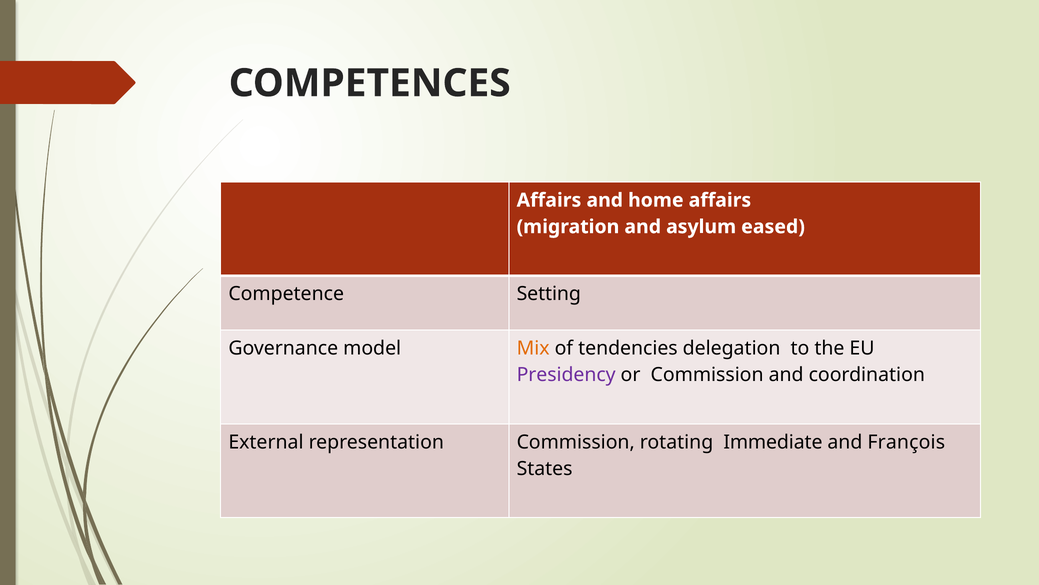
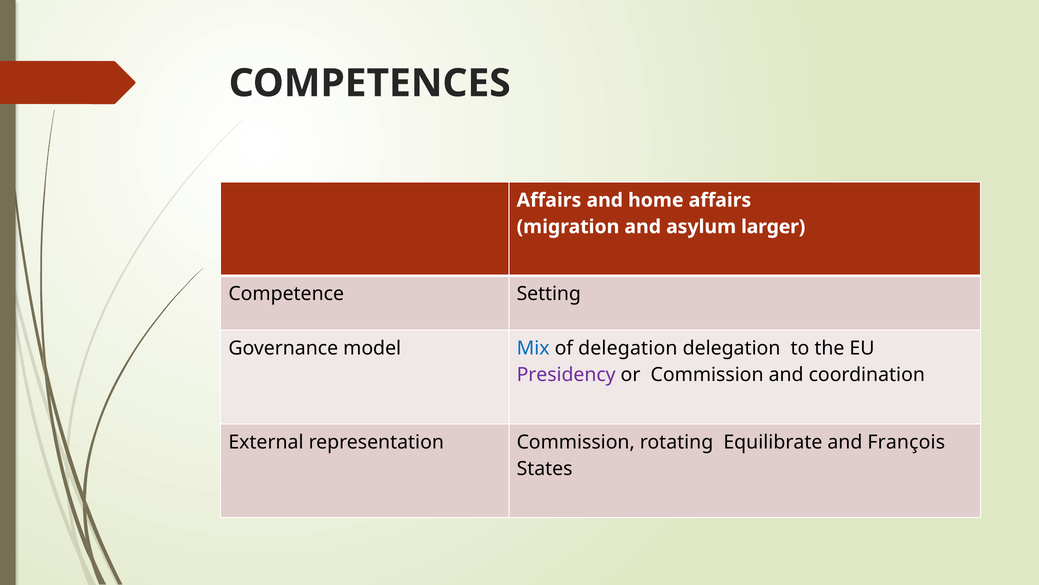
eased: eased -> larger (773, 227)
Mix colour: orange -> blue (533, 348)
of tendencies: tendencies -> delegation (628, 348)
Immediate: Immediate -> Equilibrate (773, 442)
